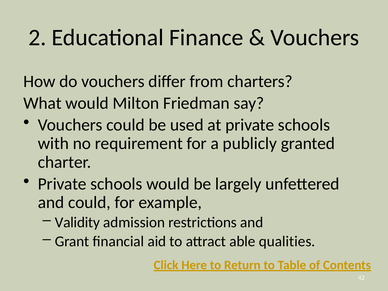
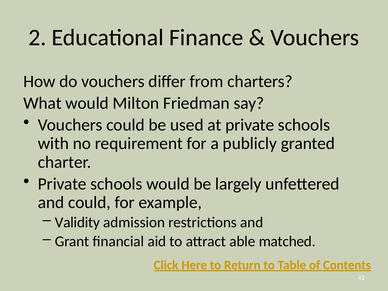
qualities: qualities -> matched (287, 241)
